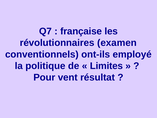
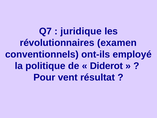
française: française -> juridique (81, 31)
Limites: Limites -> Diderot (106, 66)
